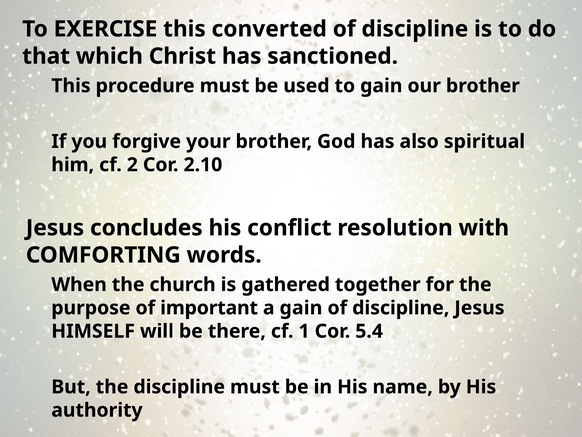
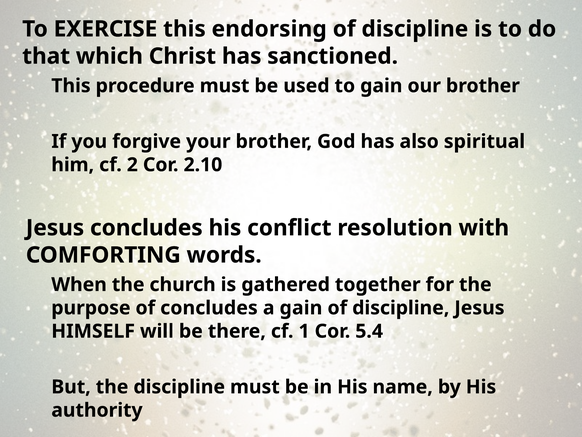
converted: converted -> endorsing (269, 29)
of important: important -> concludes (209, 308)
